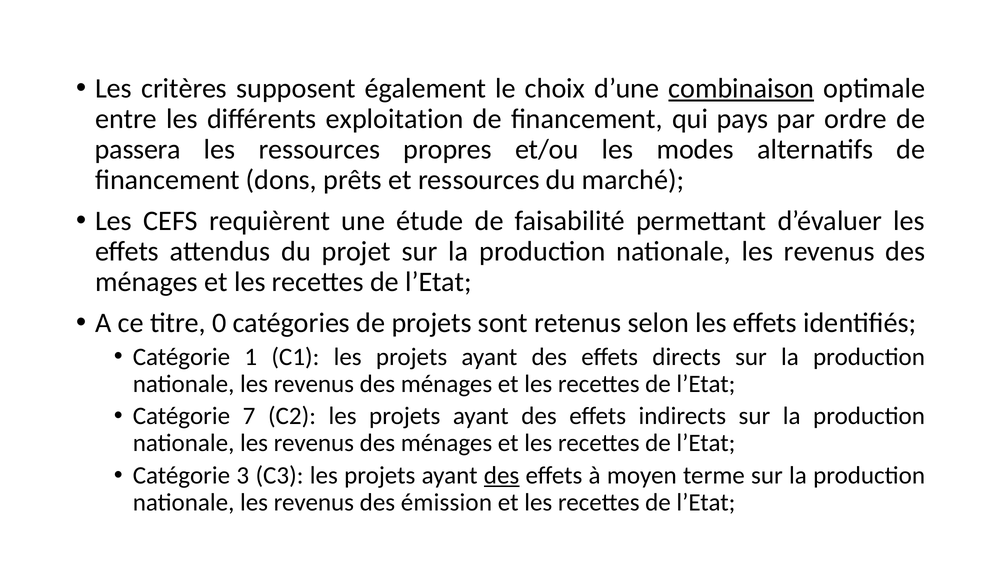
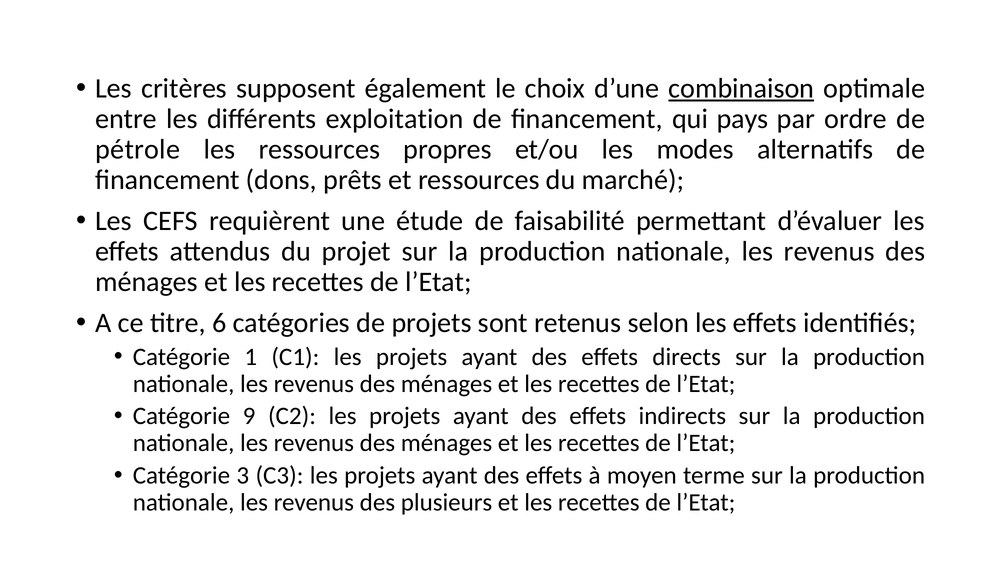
passera: passera -> pétrole (138, 149)
0: 0 -> 6 (219, 323)
7: 7 -> 9 (249, 416)
des underline: present -> none (502, 475)
émission: émission -> plusieurs (447, 502)
